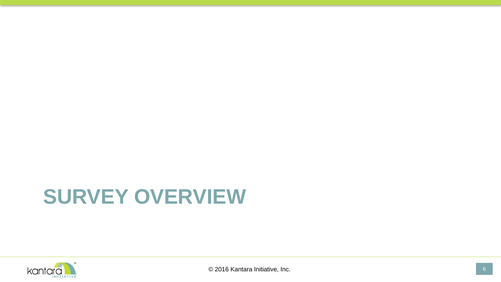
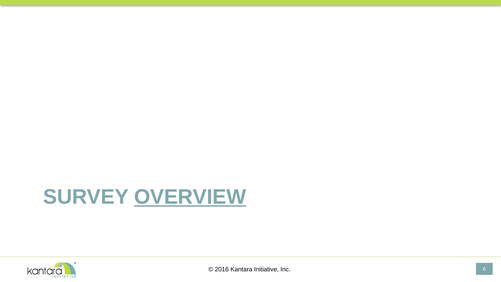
OVERVIEW underline: none -> present (190, 197)
